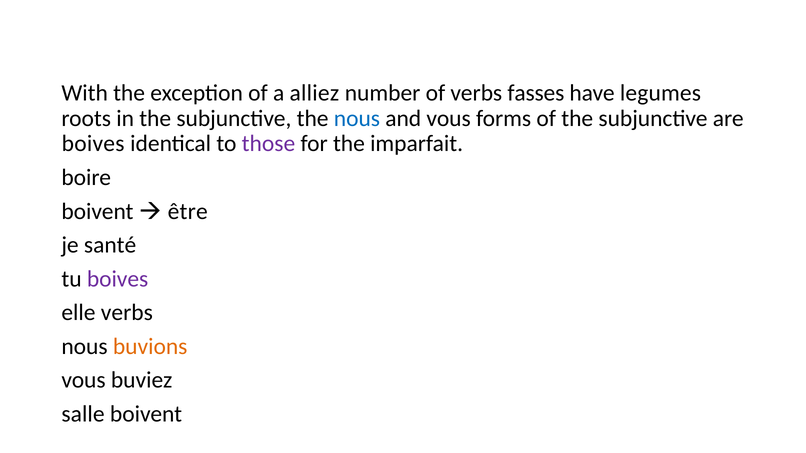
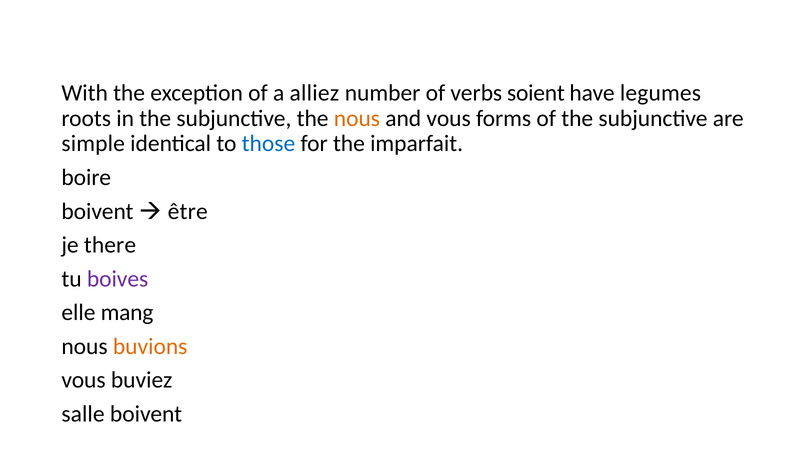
fasses: fasses -> soient (536, 93)
nous colour: blue -> orange (357, 118)
boives: boives -> simple (93, 144)
those colour: purple -> blue (268, 144)
santé: santé -> there (110, 245)
elle verbs: verbs -> mang (127, 313)
